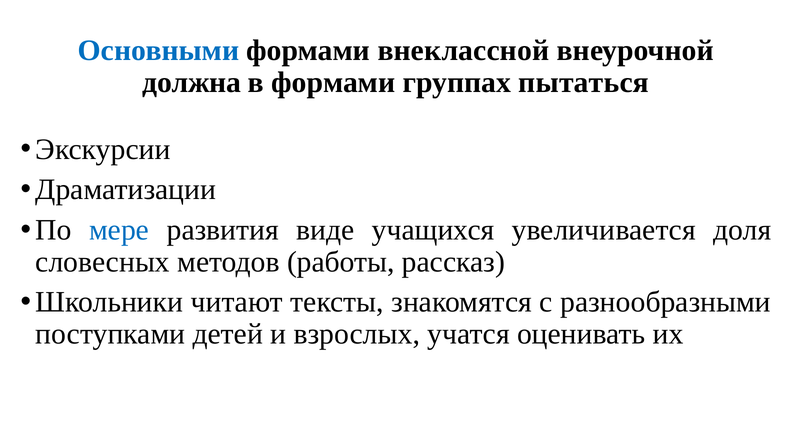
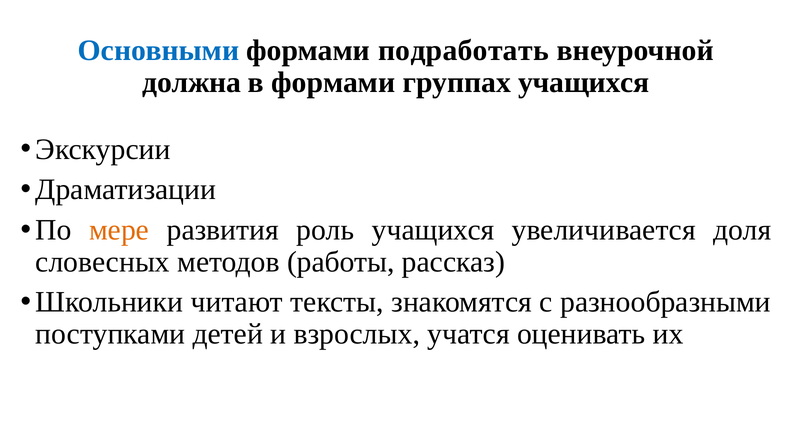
внеклассной: внеклассной -> подработать (463, 51)
группах пытаться: пытаться -> учащихся (584, 83)
мере colour: blue -> orange (119, 230)
виде: виде -> роль (325, 230)
